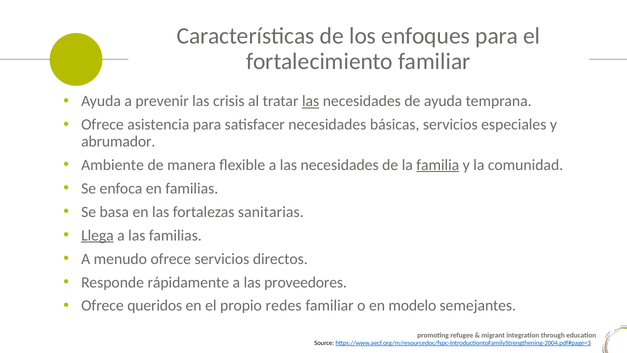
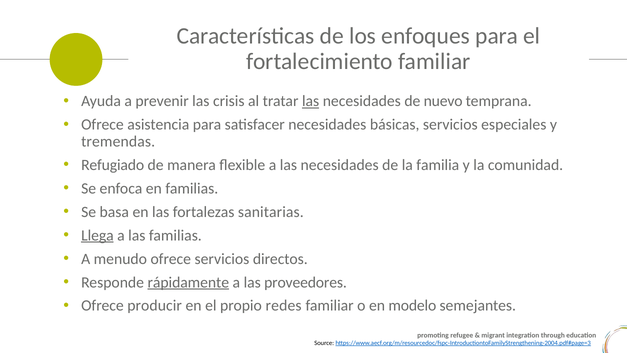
de ayuda: ayuda -> nuevo (443, 101)
abrumador: abrumador -> tremendas (118, 141)
Ambiente: Ambiente -> Refugiado (113, 165)
familia underline: present -> none (438, 165)
rápidamente underline: none -> present (188, 282)
queridos: queridos -> producir (155, 306)
